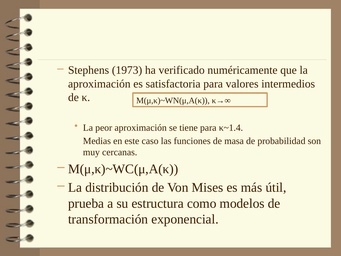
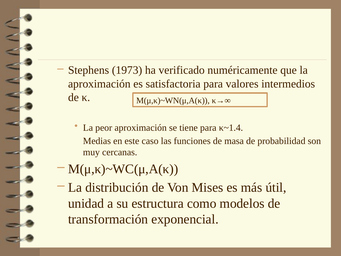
prueba: prueba -> unidad (86, 203)
